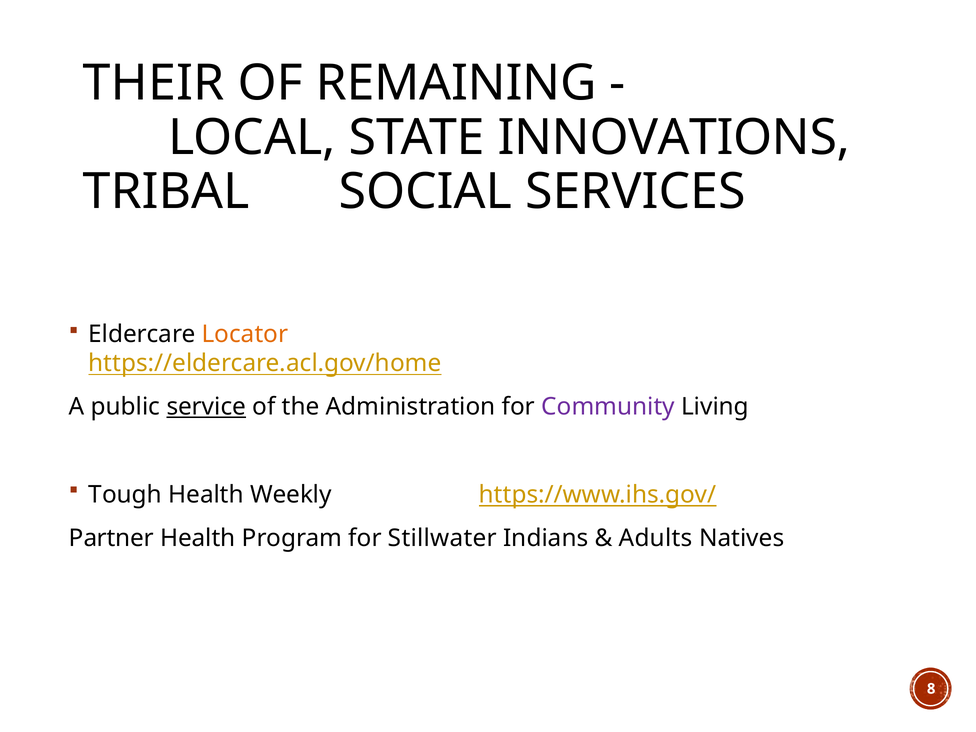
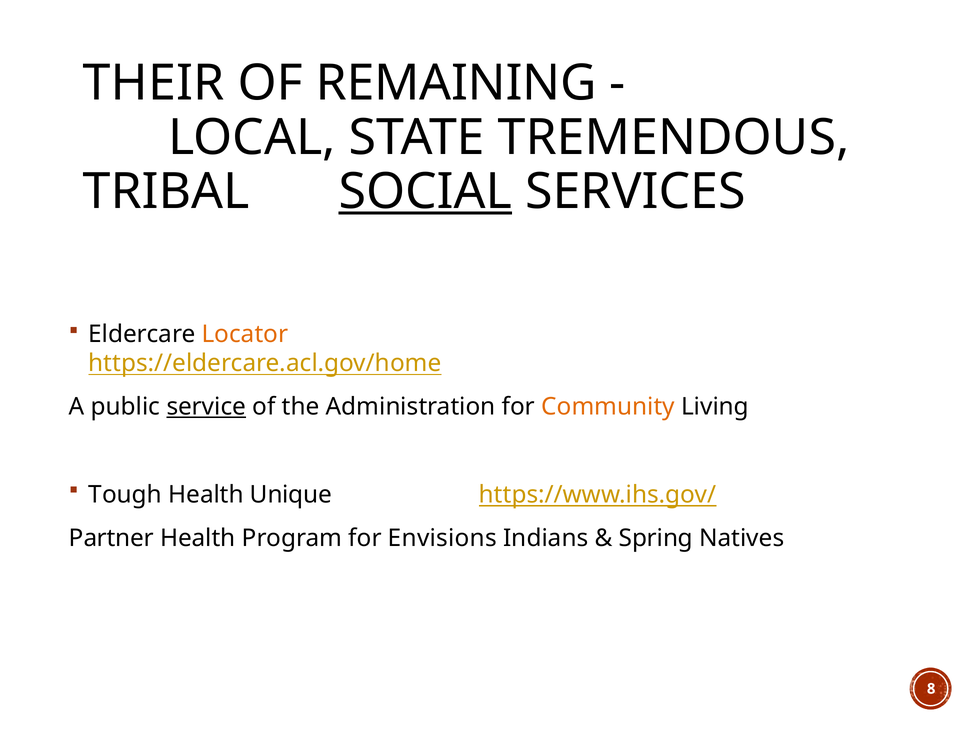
INNOVATIONS: INNOVATIONS -> TREMENDOUS (674, 137)
SOCIAL underline: none -> present (425, 192)
Community colour: purple -> orange (608, 407)
Weekly: Weekly -> Unique (291, 495)
Stillwater: Stillwater -> Envisions (442, 538)
Adults: Adults -> Spring (656, 538)
